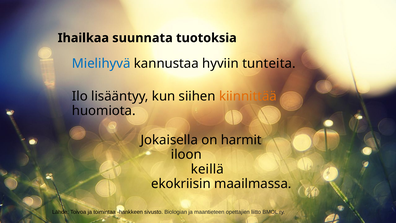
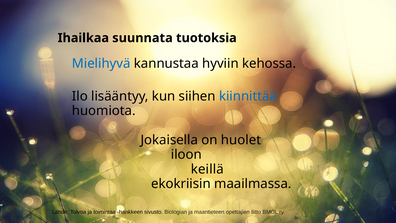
tunteita: tunteita -> kehossa (269, 63)
kiinnittää colour: orange -> blue (248, 96)
harmit: harmit -> huolet (241, 140)
